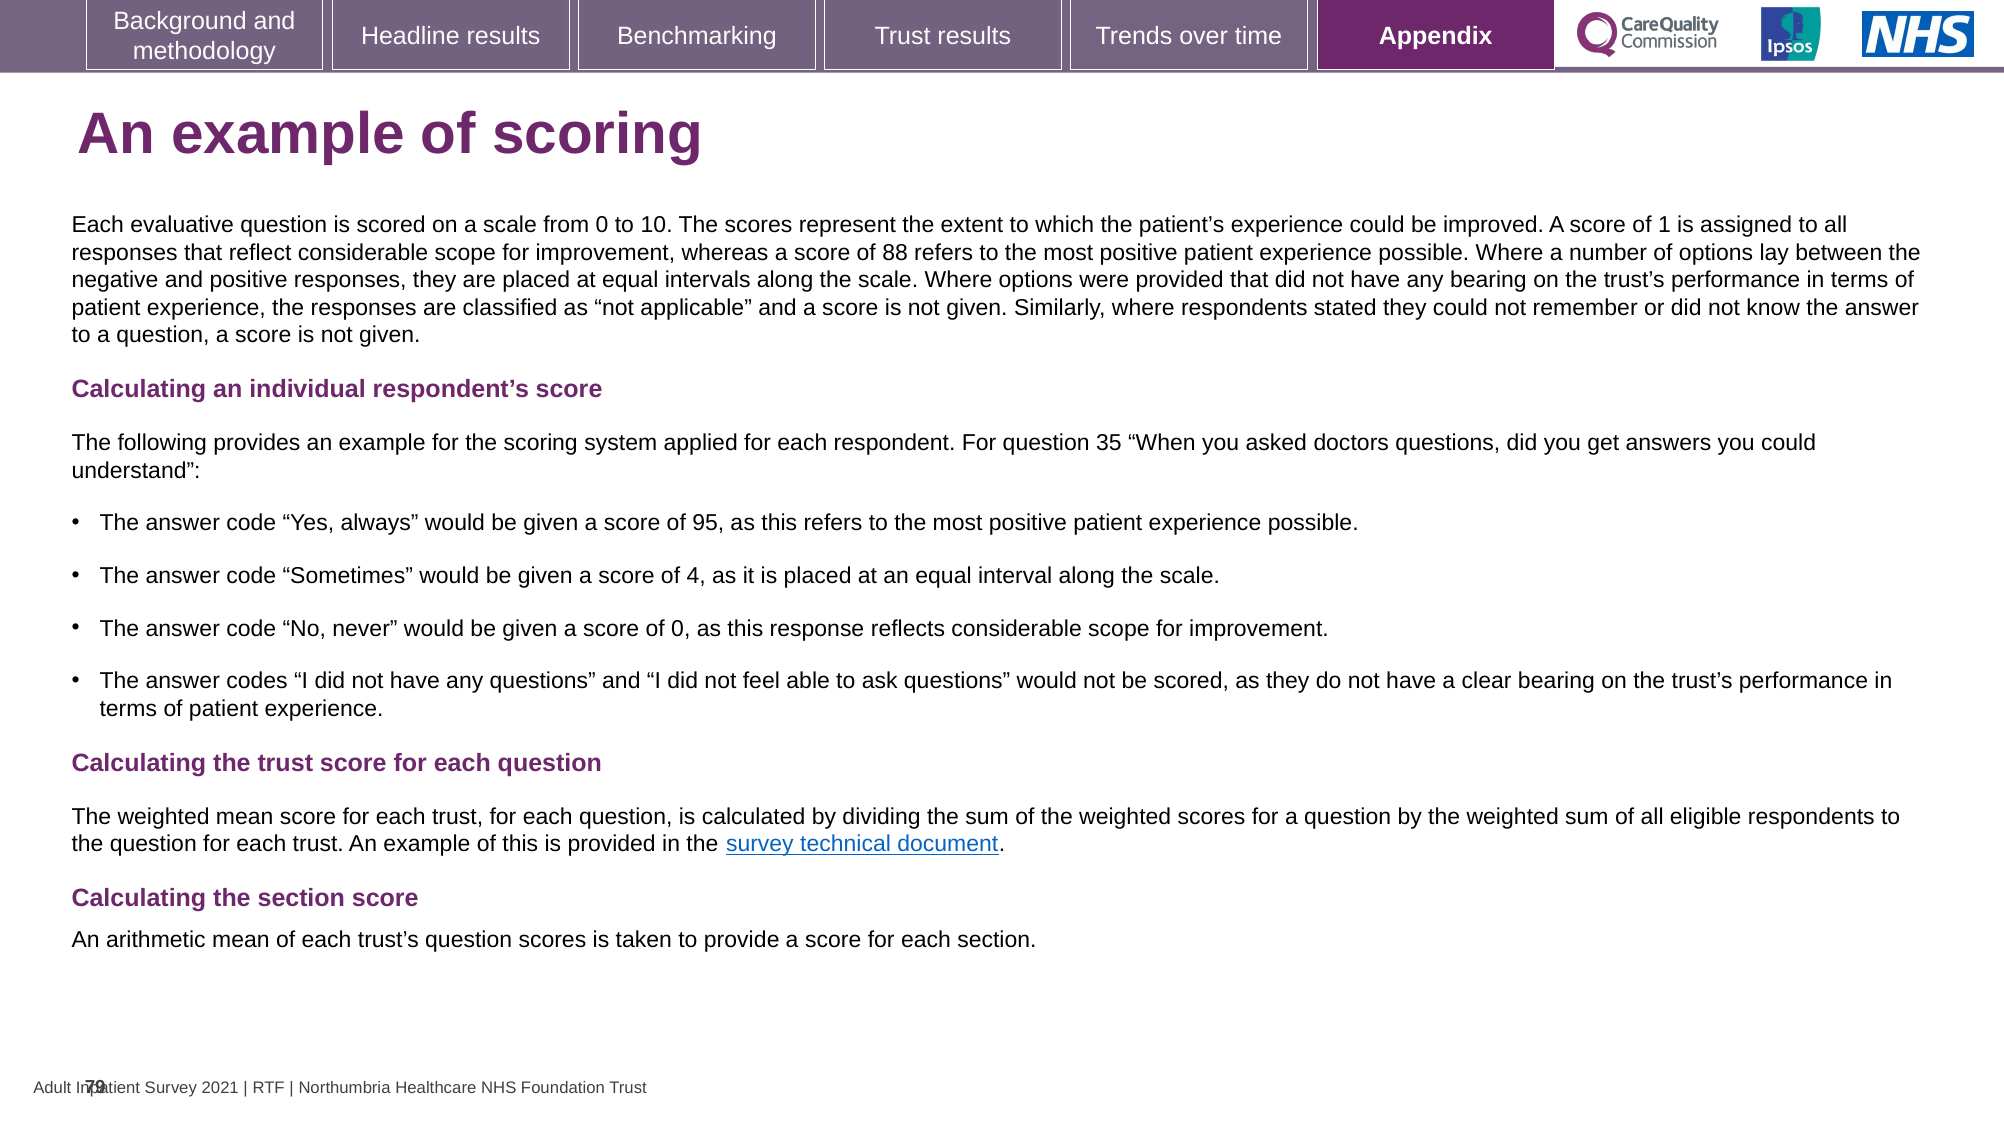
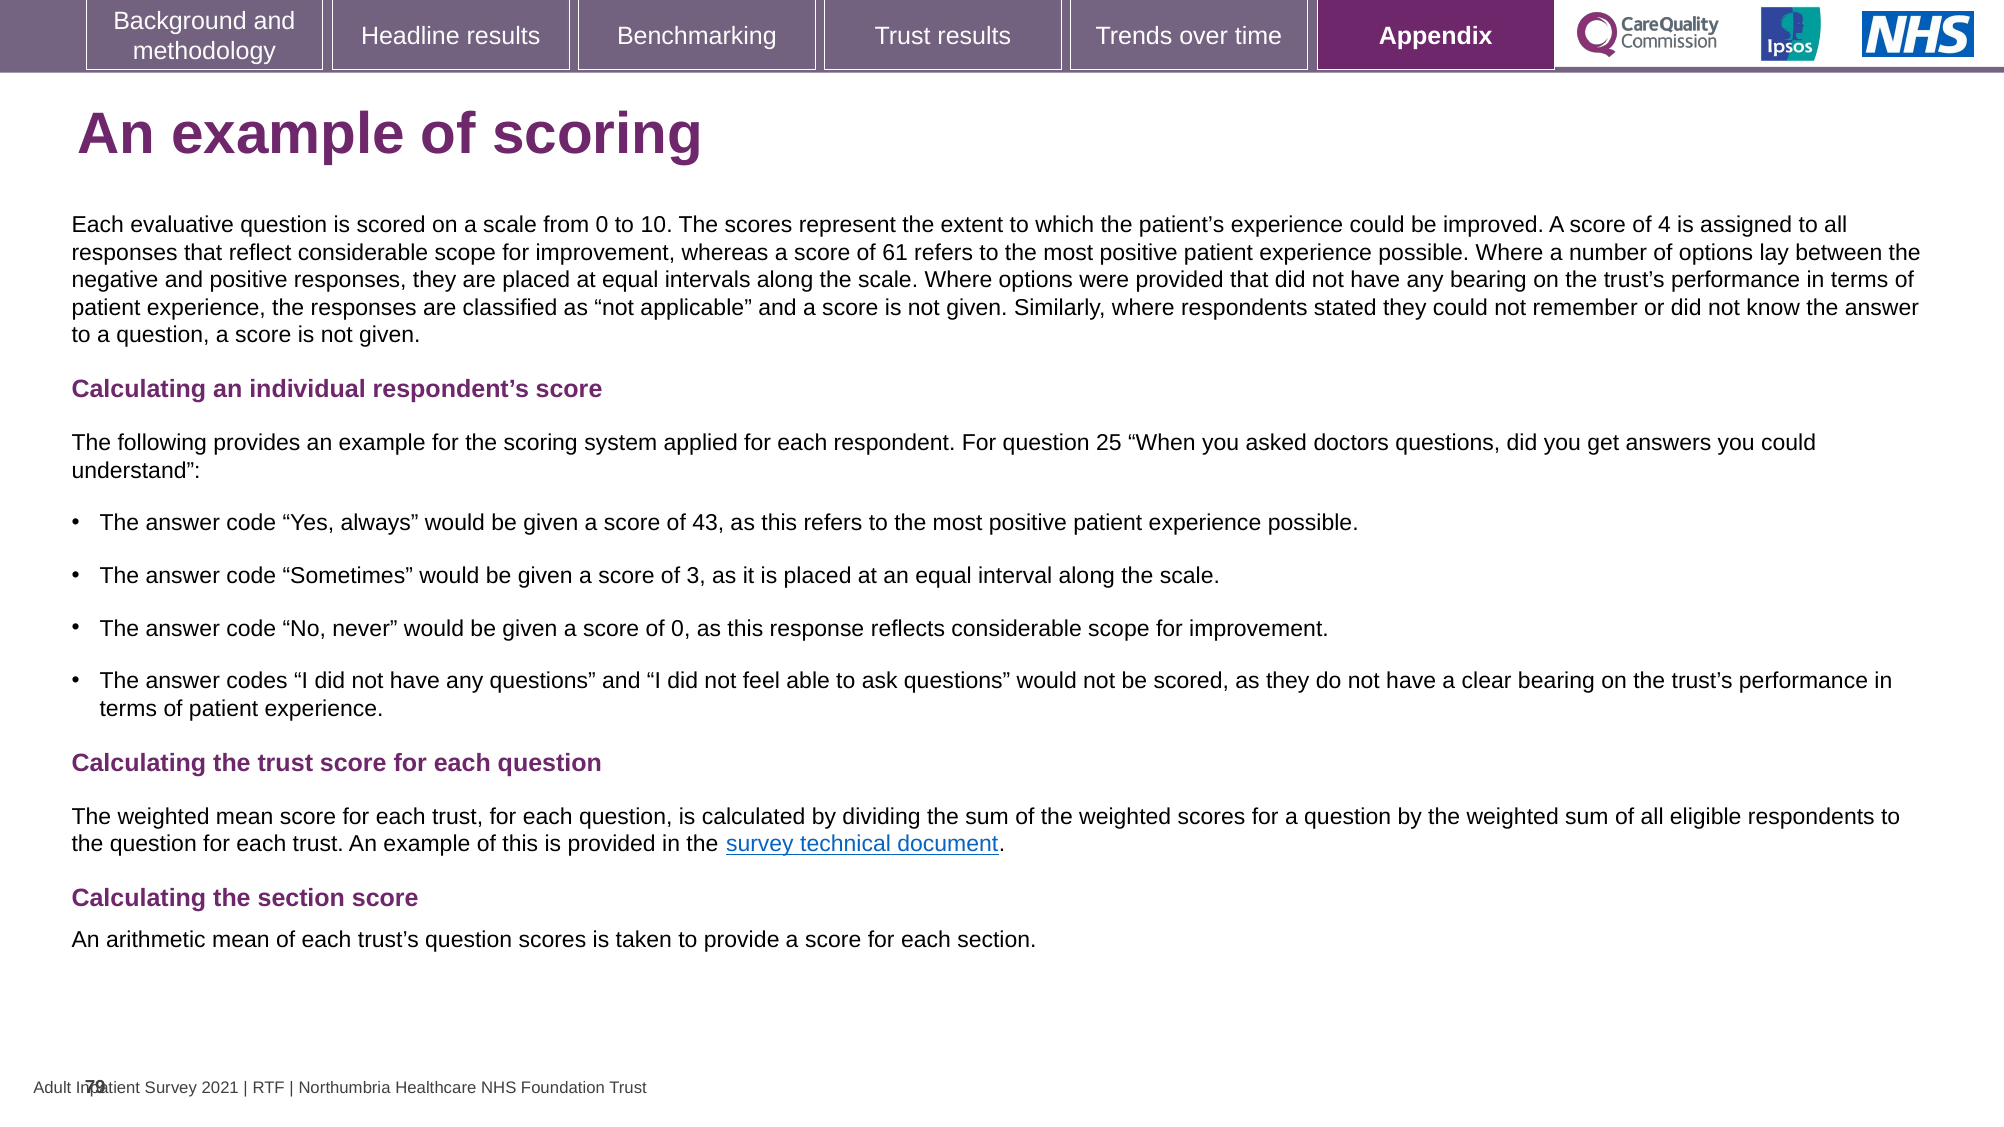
1: 1 -> 4 (1664, 225)
88: 88 -> 61 (895, 253)
35: 35 -> 25 (1109, 443)
95: 95 -> 43 (708, 523)
4: 4 -> 3 (696, 576)
